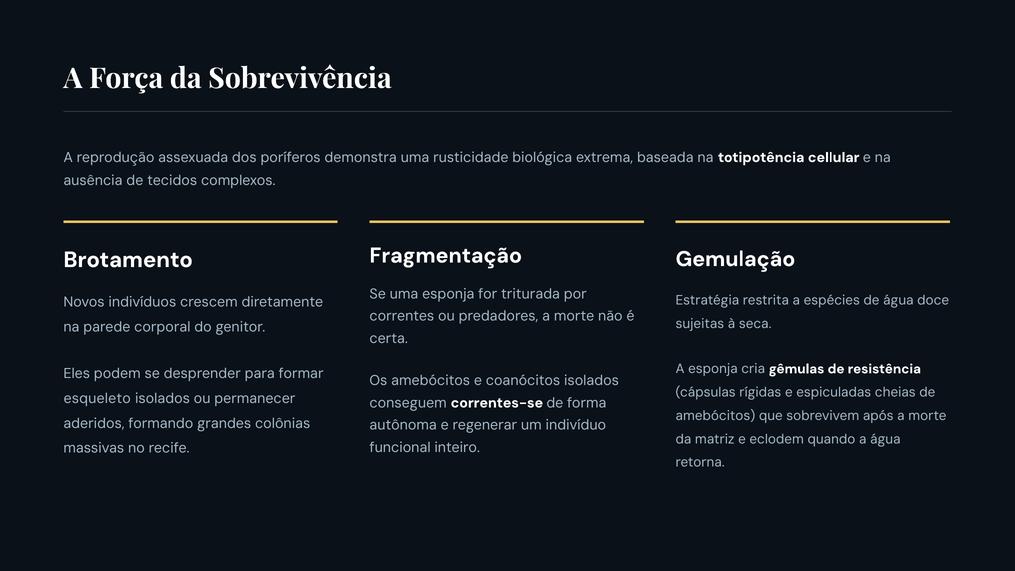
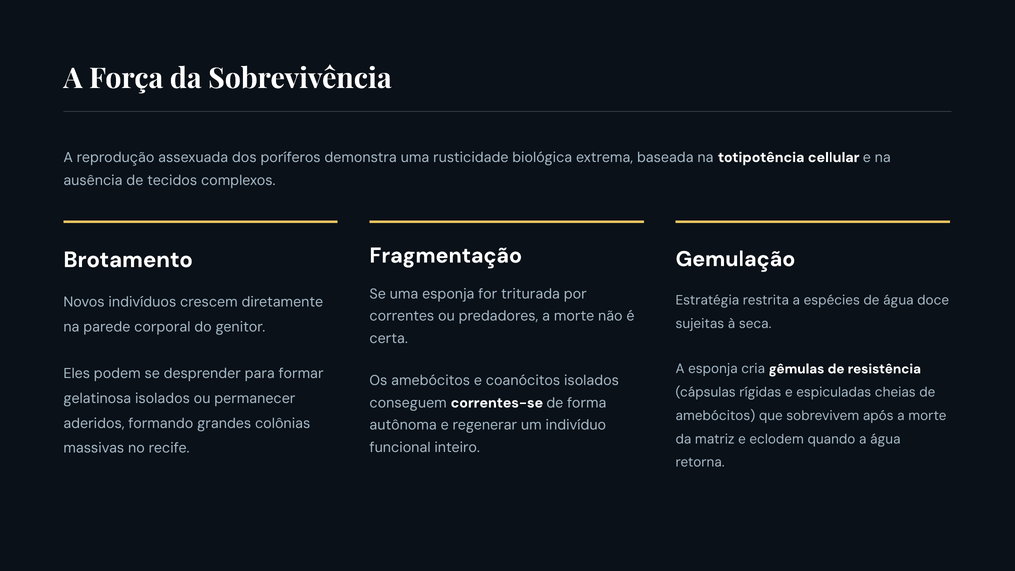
esqueleto: esqueleto -> gelatinosa (97, 398)
